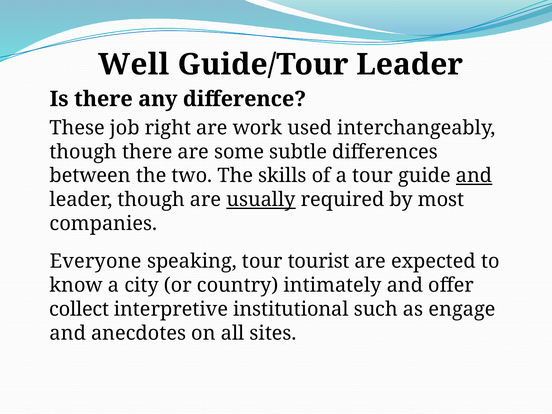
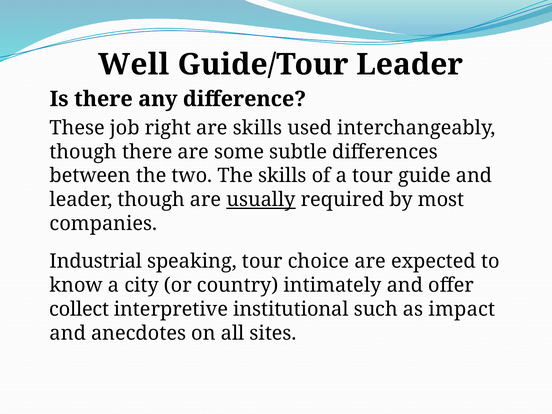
are work: work -> skills (257, 128)
and underline: present -> none (474, 176)
Everyone: Everyone -> Industrial (96, 261)
tourist: tourist -> choice (318, 261)
engage: engage -> impact (462, 309)
